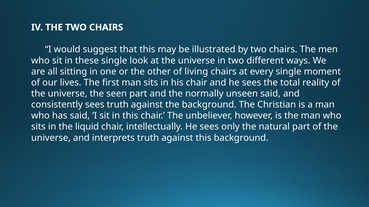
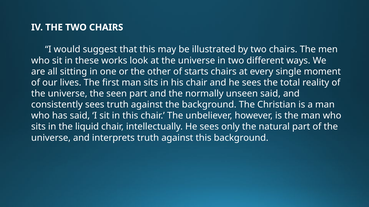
these single: single -> works (114, 61)
living: living -> starts (196, 72)
